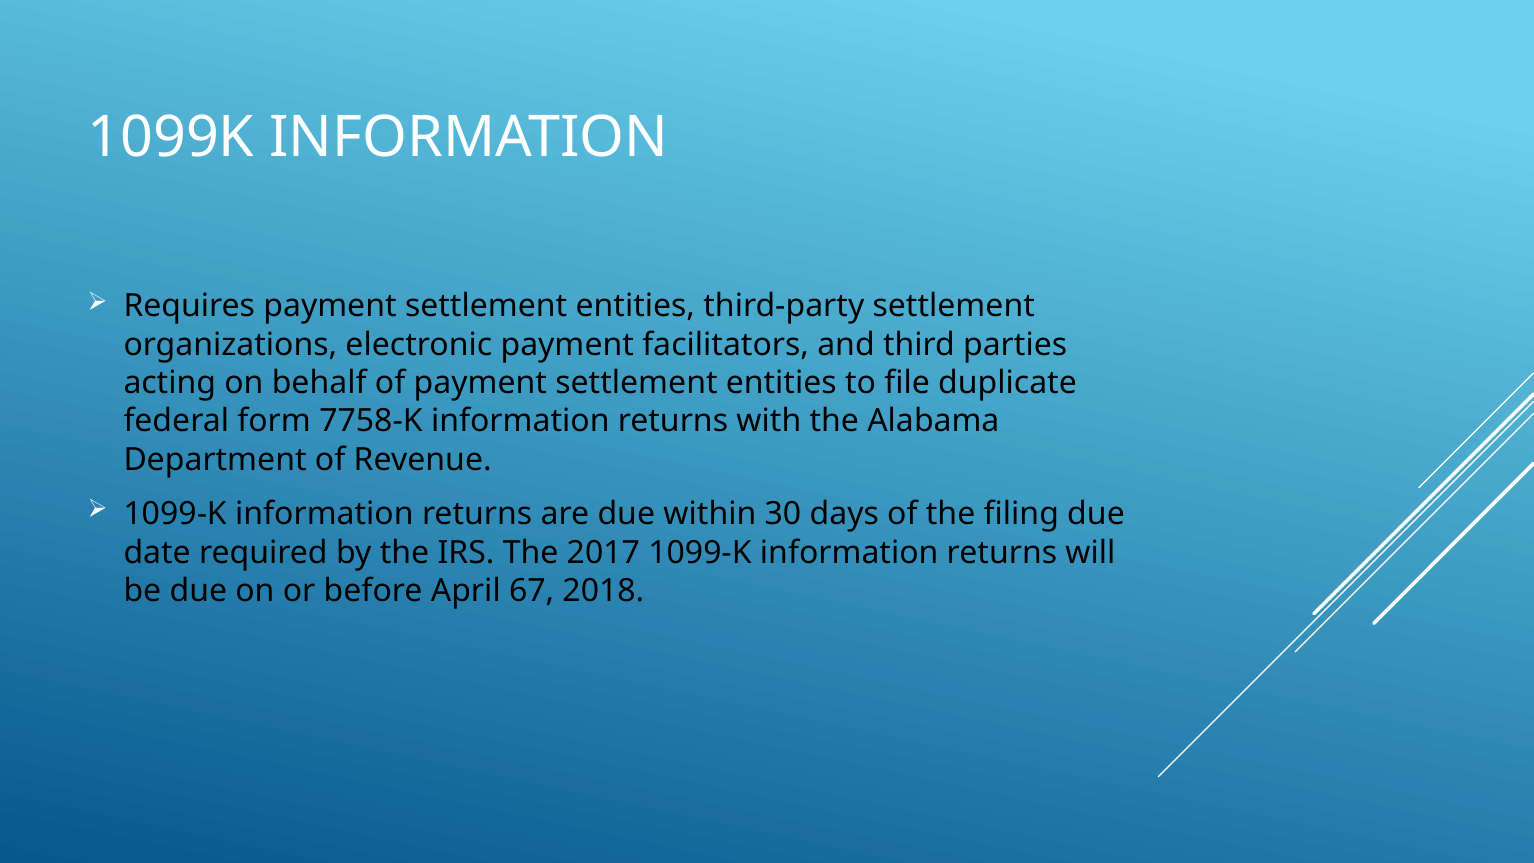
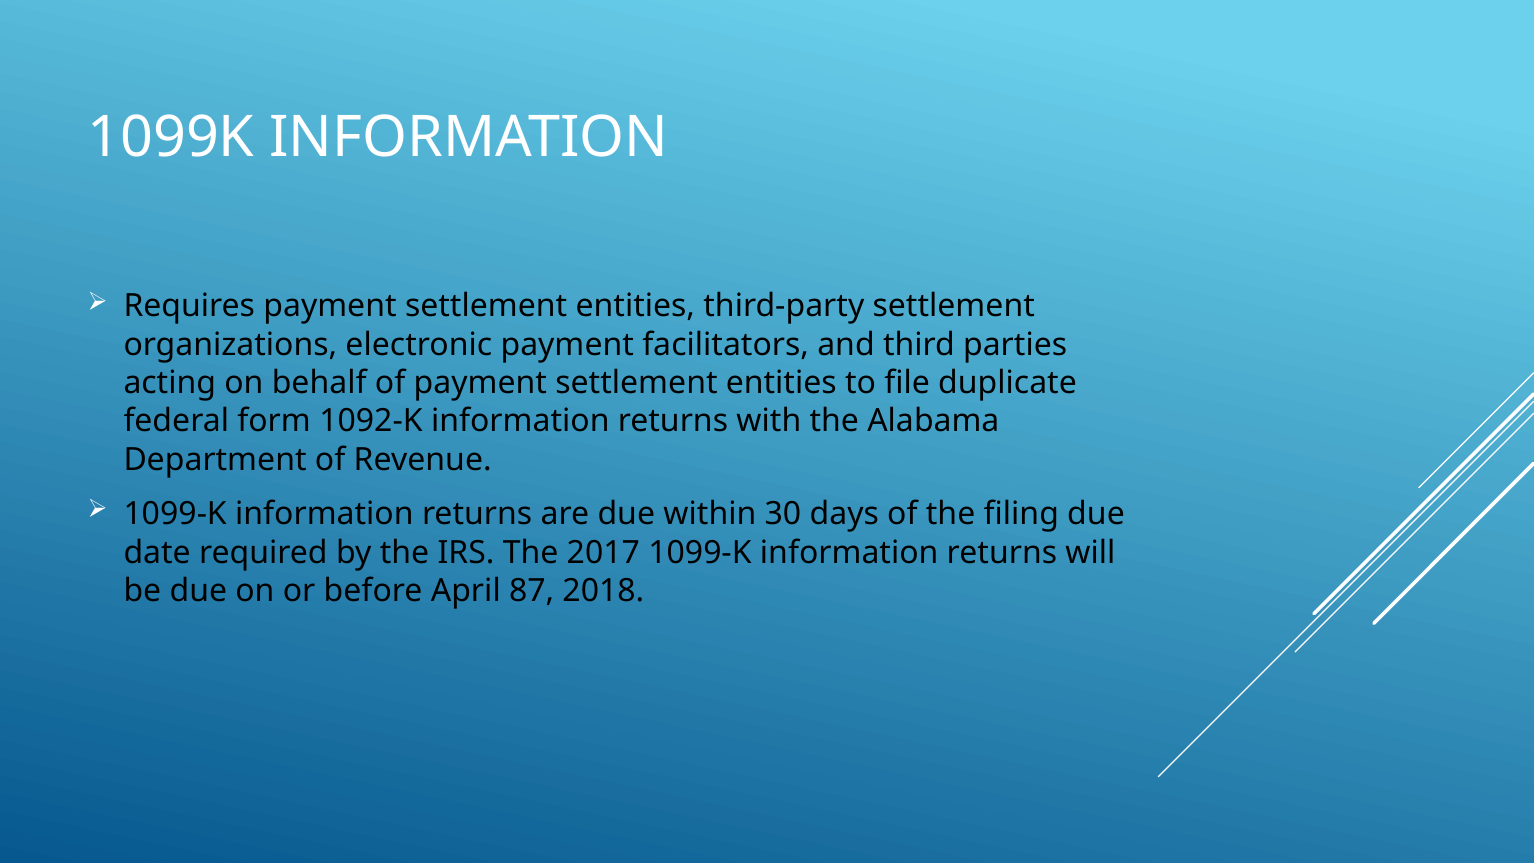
7758-K: 7758-K -> 1092-K (371, 421)
67: 67 -> 87 (532, 591)
